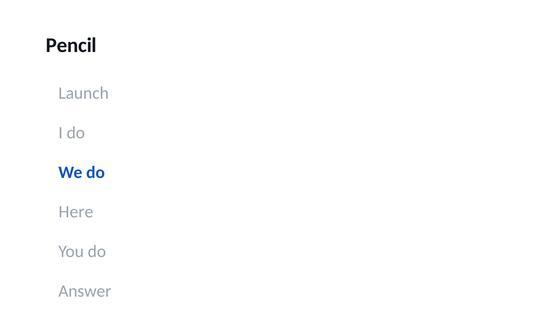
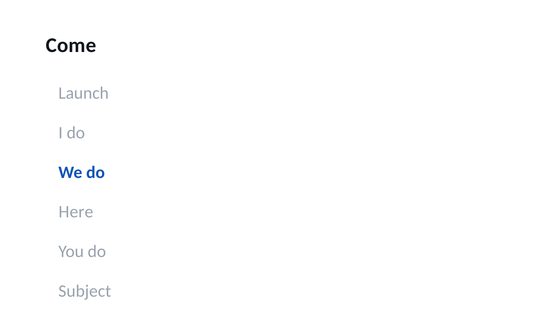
Pencil: Pencil -> Come (71, 45)
Answer: Answer -> Subject (85, 292)
